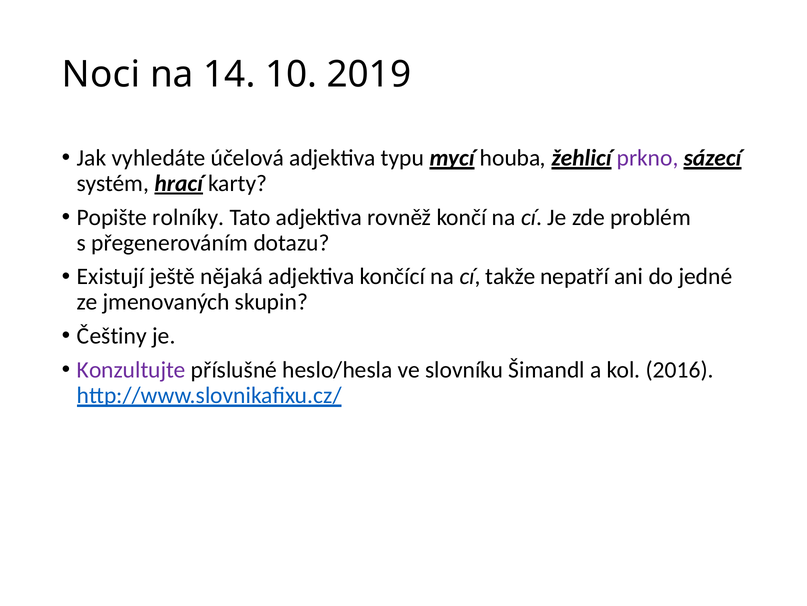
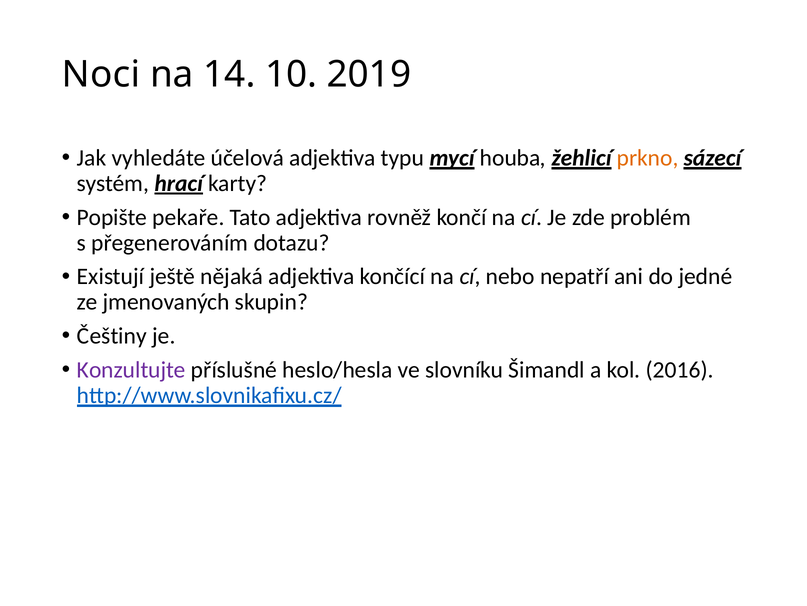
prkno colour: purple -> orange (648, 158)
rolníky: rolníky -> pekaře (188, 217)
takže: takže -> nebo (510, 276)
